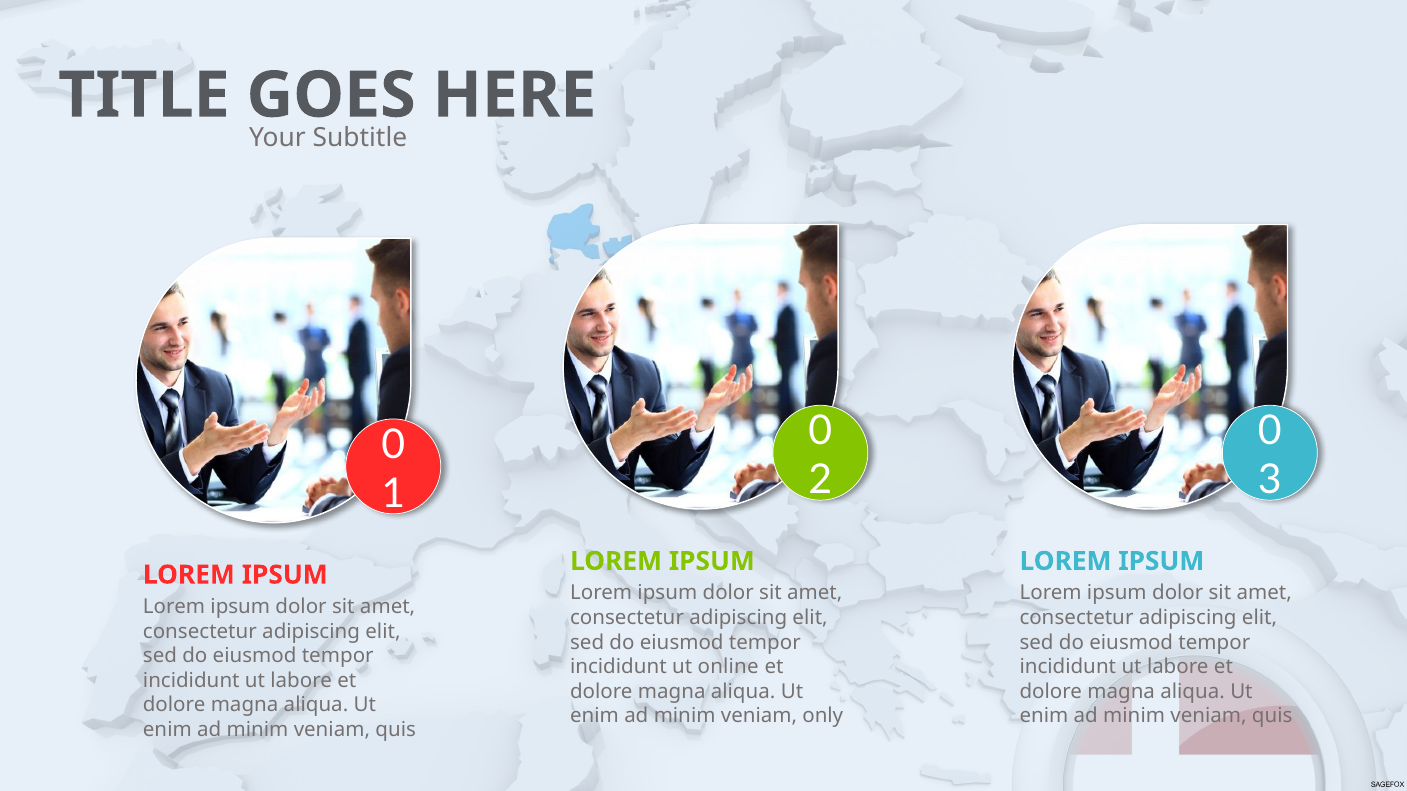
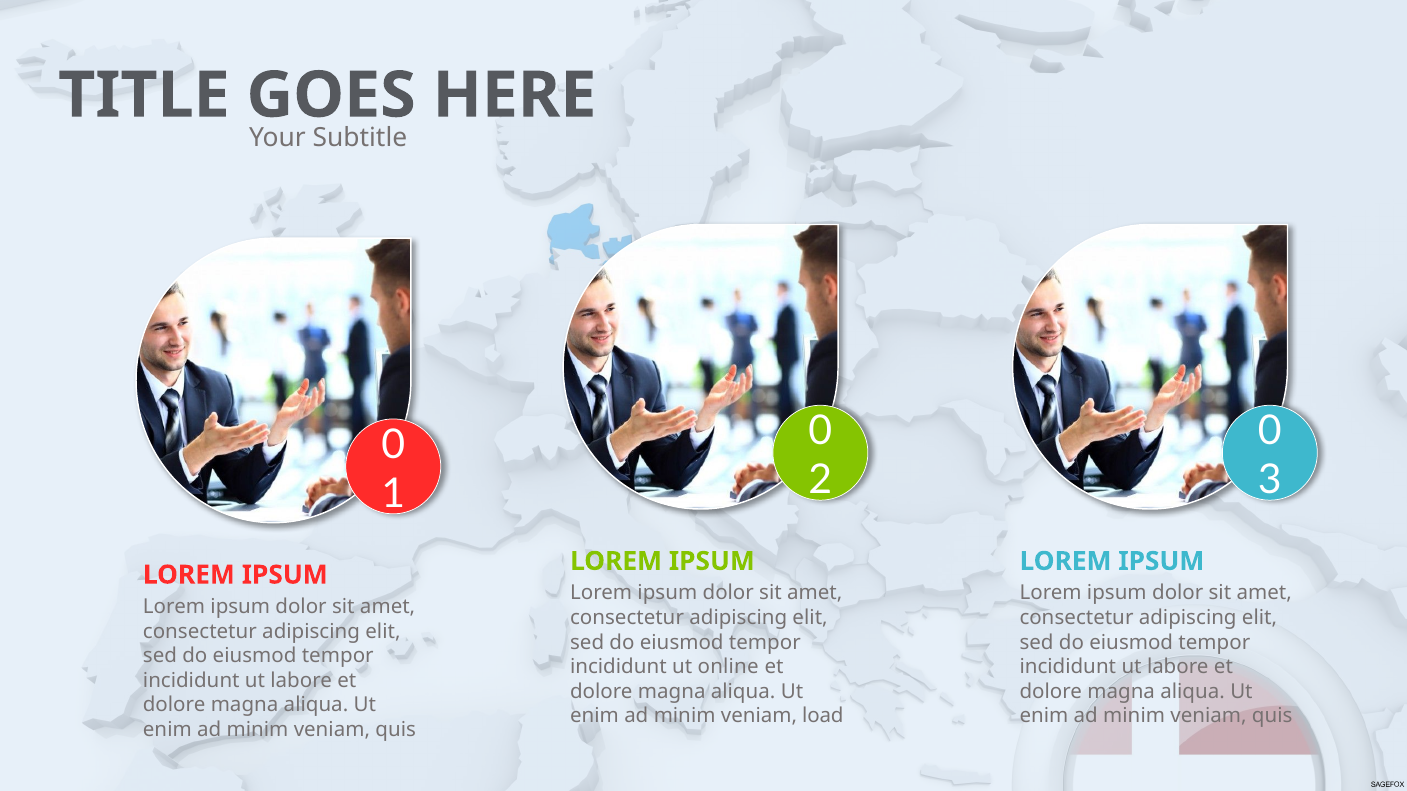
only: only -> load (823, 717)
